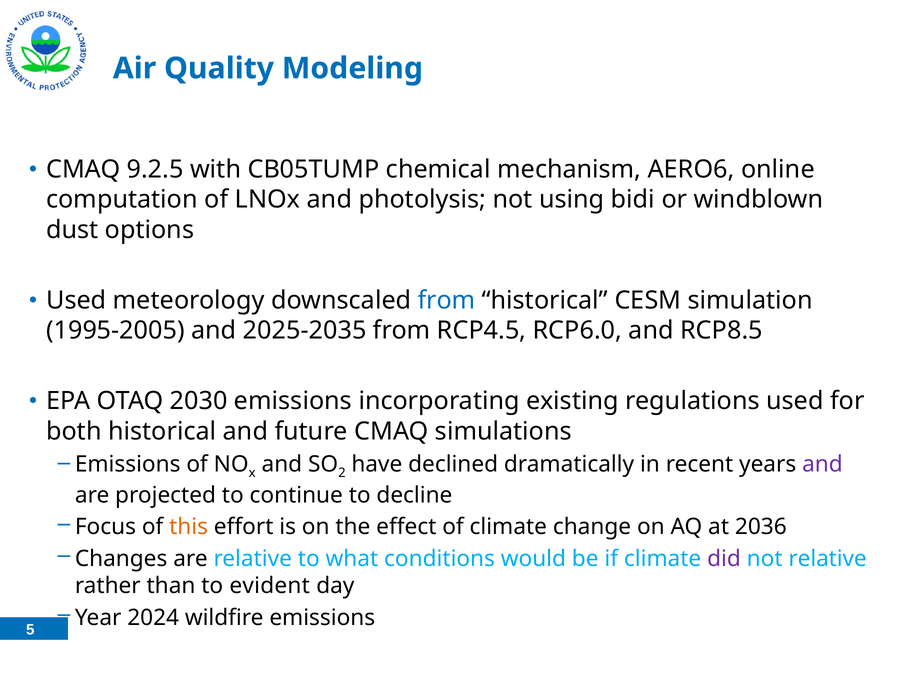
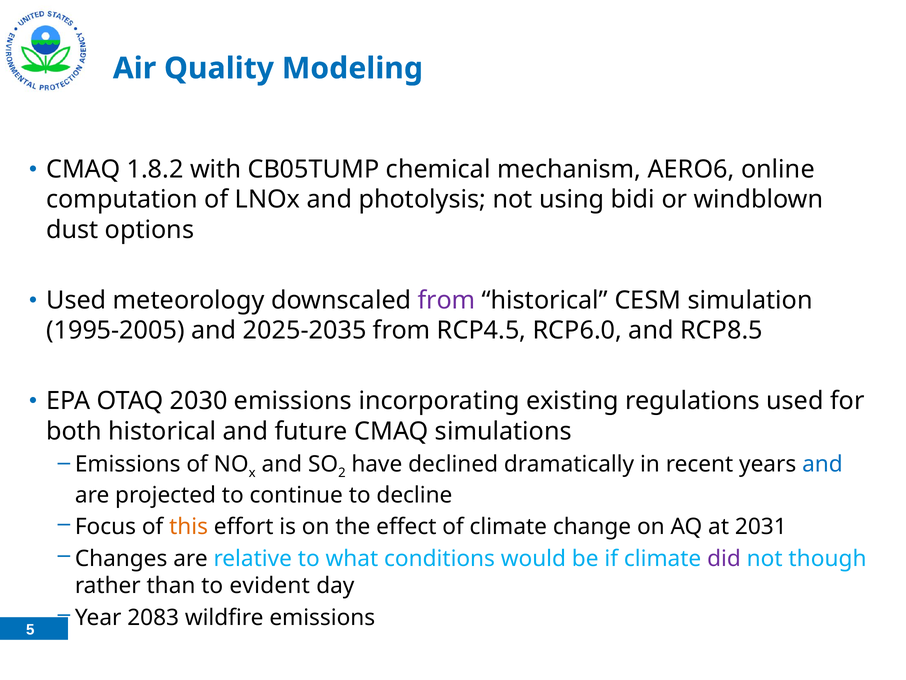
9.2.5: 9.2.5 -> 1.8.2 (155, 169)
from colour: blue -> purple (447, 300)
and colour: purple -> blue (822, 464)
2036: 2036 -> 2031 (761, 527)
not relative: relative -> though (828, 558)
2024: 2024 -> 2083 (153, 617)
